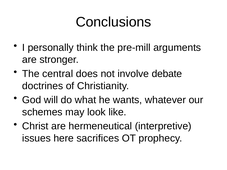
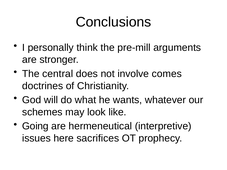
debate: debate -> comes (167, 74)
Christ: Christ -> Going (35, 126)
